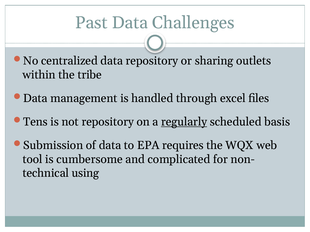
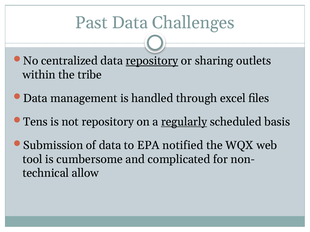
repository underline: none -> present (152, 61)
requires: requires -> notified (183, 146)
using: using -> allow (85, 173)
